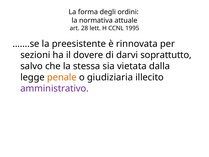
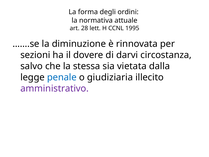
preesistente: preesistente -> diminuzione (79, 44)
soprattutto: soprattutto -> circostanza (166, 55)
penale colour: orange -> blue (62, 77)
